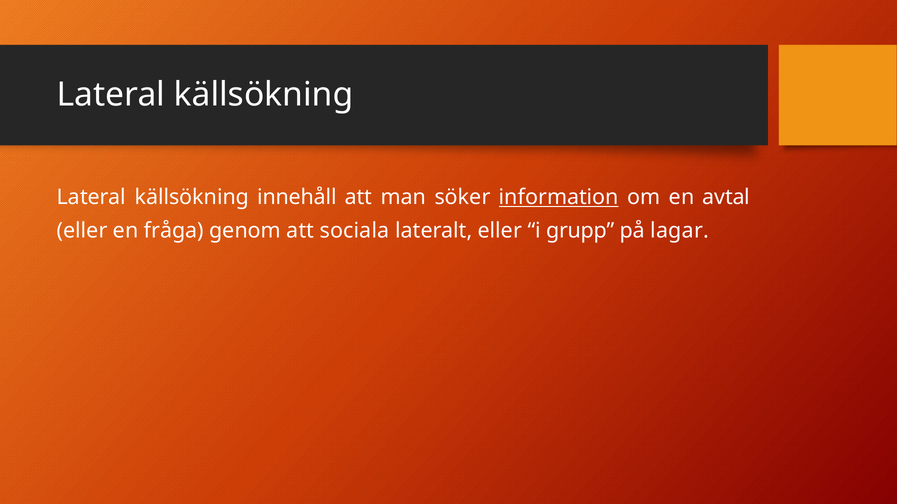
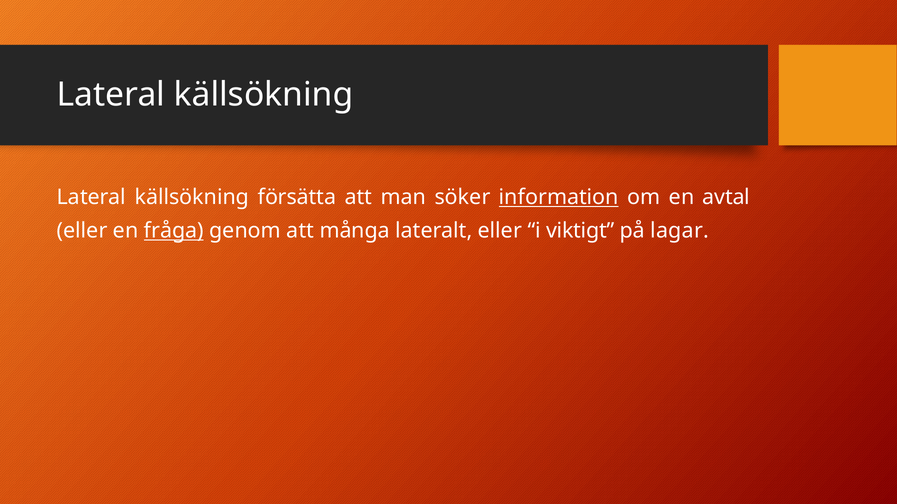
innehåll: innehåll -> försätta (297, 197)
fråga underline: none -> present (174, 231)
sociala: sociala -> många (355, 231)
grupp: grupp -> viktigt (580, 231)
